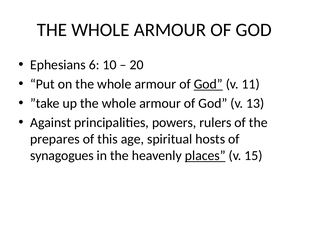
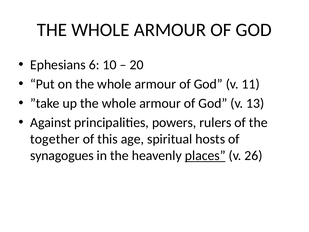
God underline: present -> none (208, 84)
prepares: prepares -> together (55, 139)
15: 15 -> 26 (254, 155)
